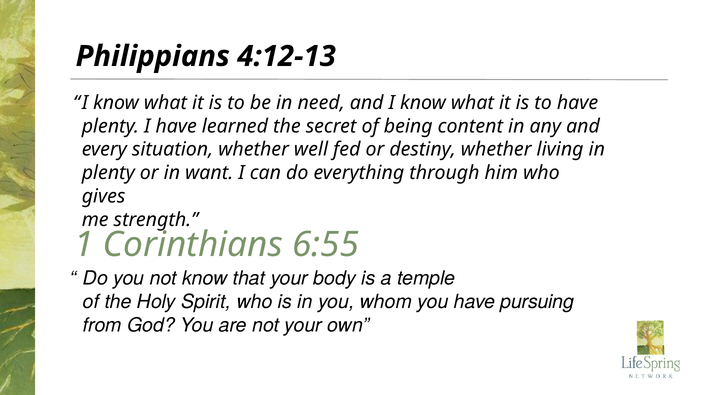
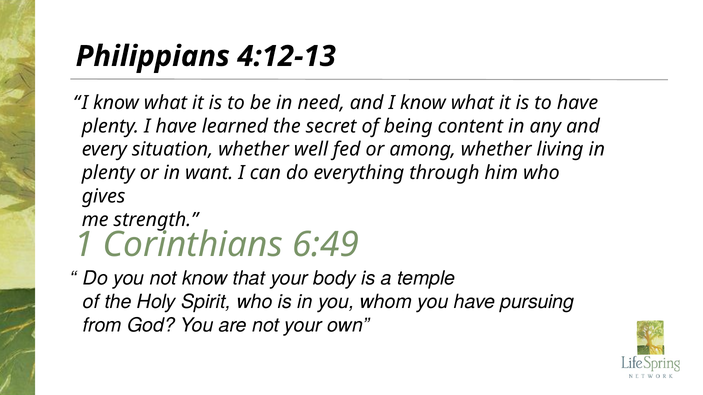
destiny: destiny -> among (423, 150)
6:55: 6:55 -> 6:49 (326, 245)
